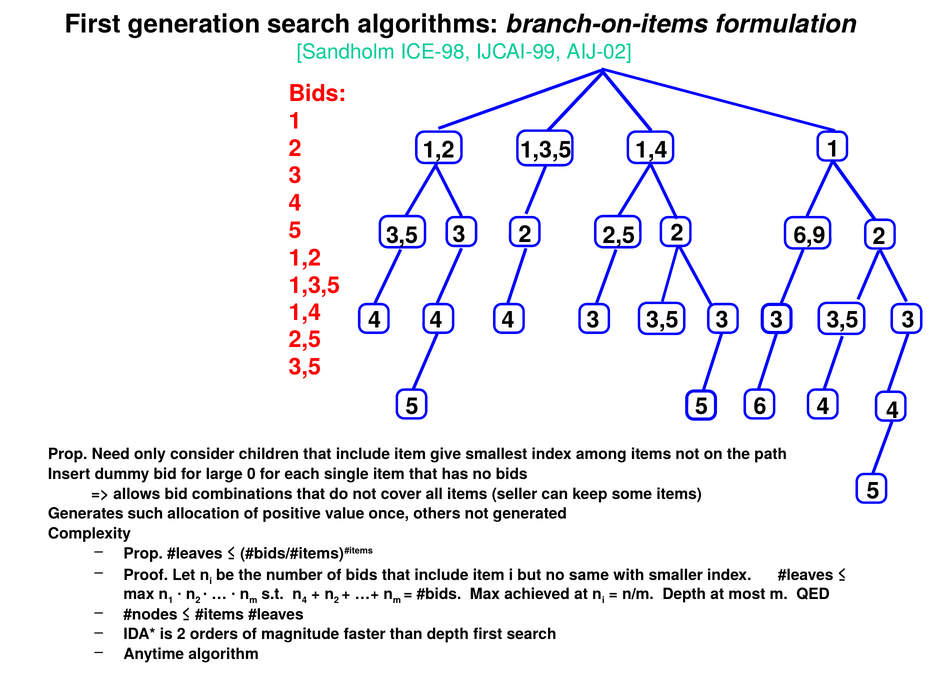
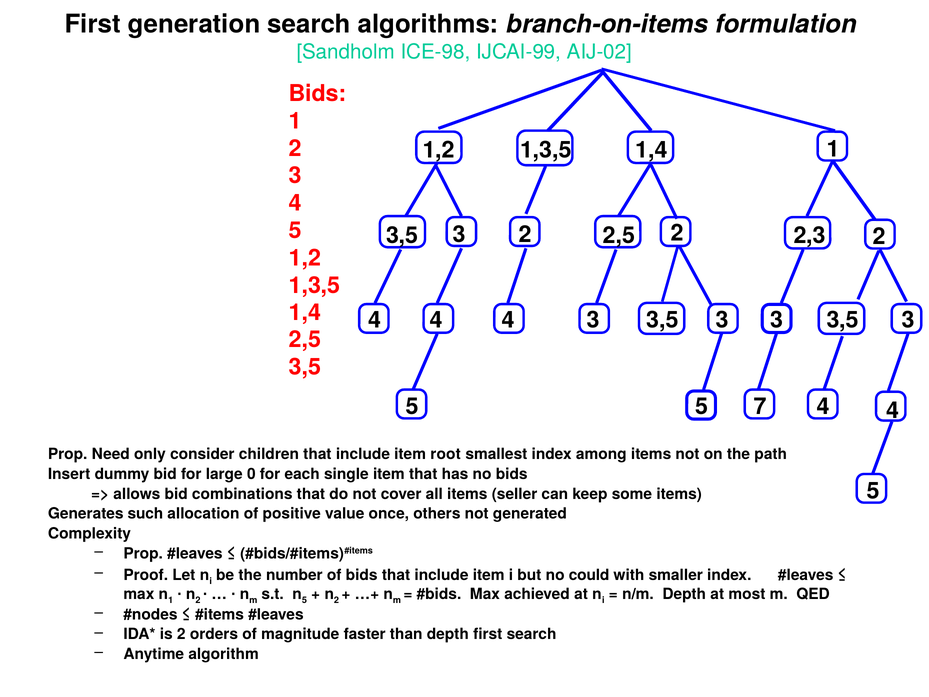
6,9: 6,9 -> 2,3 (810, 236)
6: 6 -> 7 (760, 407)
give: give -> root (446, 454)
same: same -> could (589, 575)
4: 4 -> 5 (304, 600)
